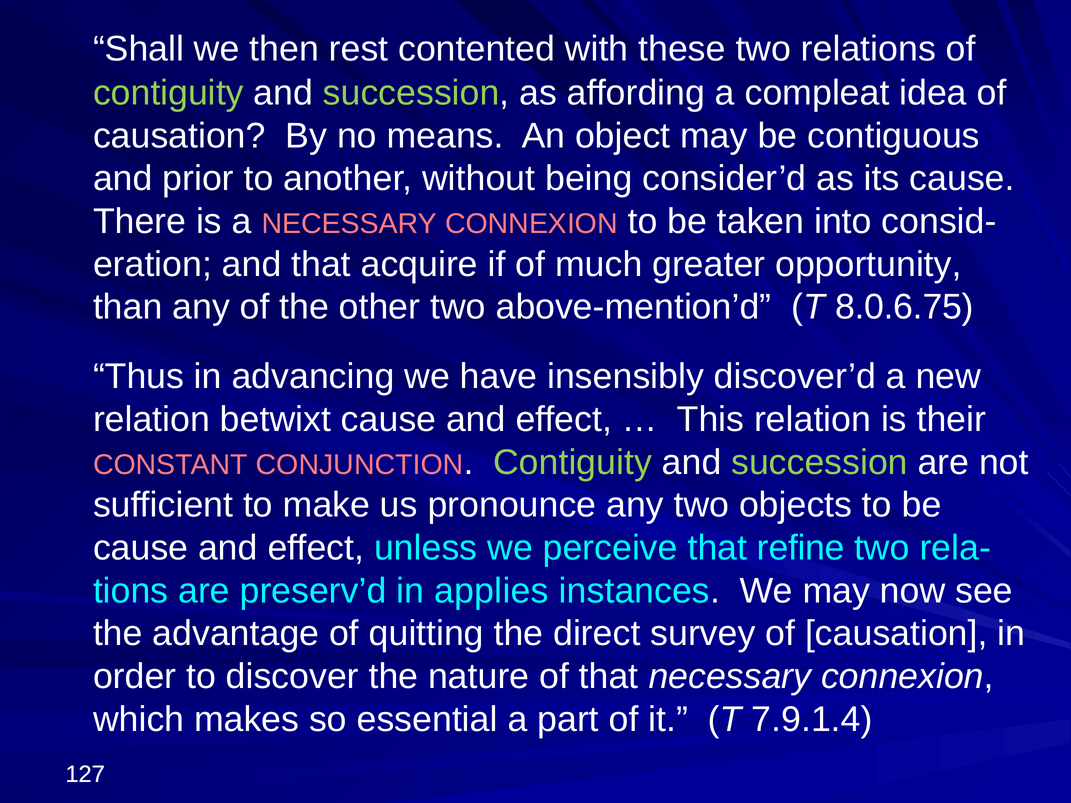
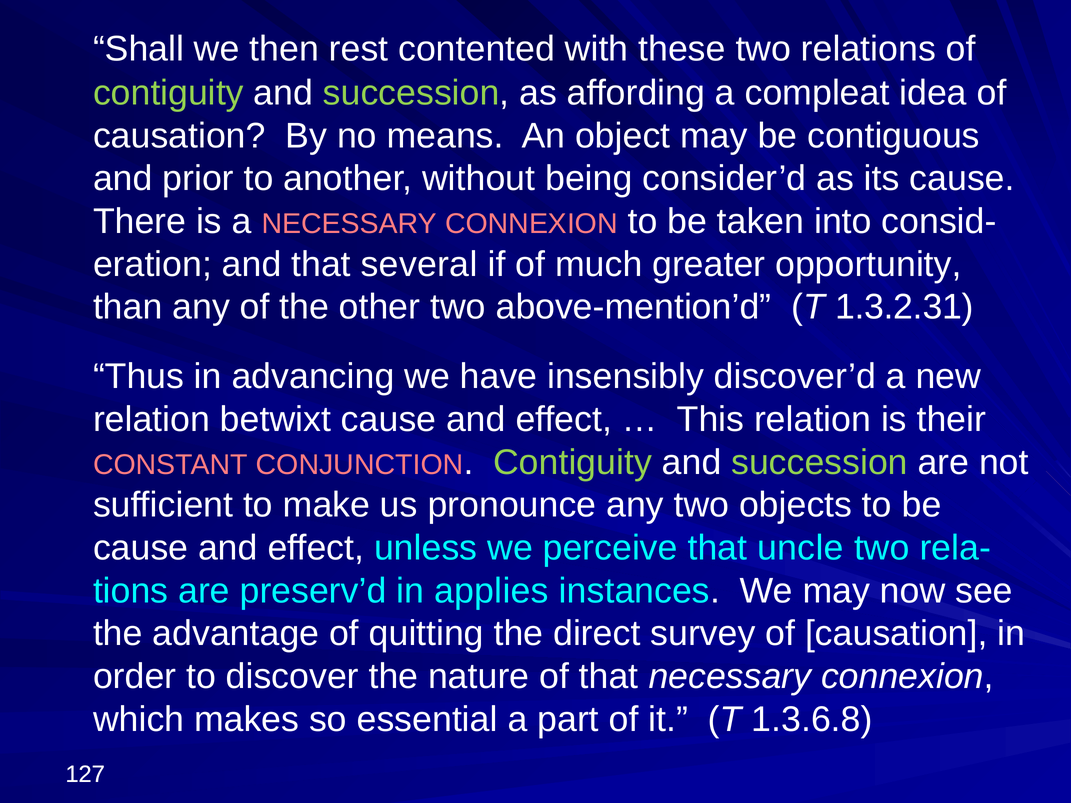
acquire: acquire -> several (419, 264)
8.0.6.75: 8.0.6.75 -> 1.3.2.31 (904, 307)
refine: refine -> uncle (800, 548)
7.9.1.4: 7.9.1.4 -> 1.3.6.8 (812, 719)
